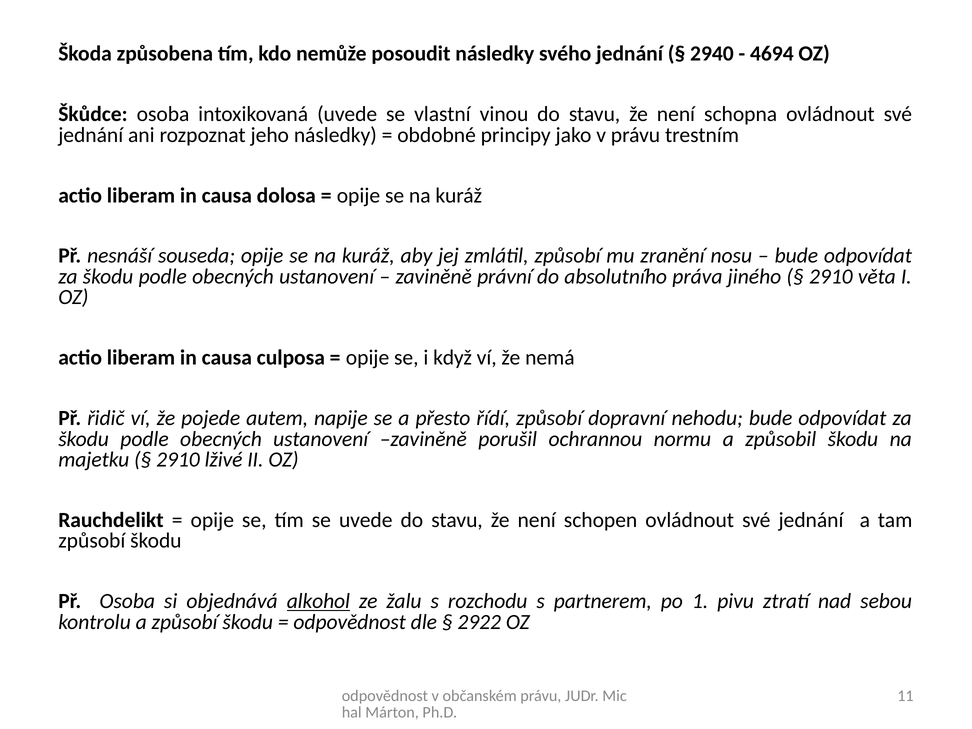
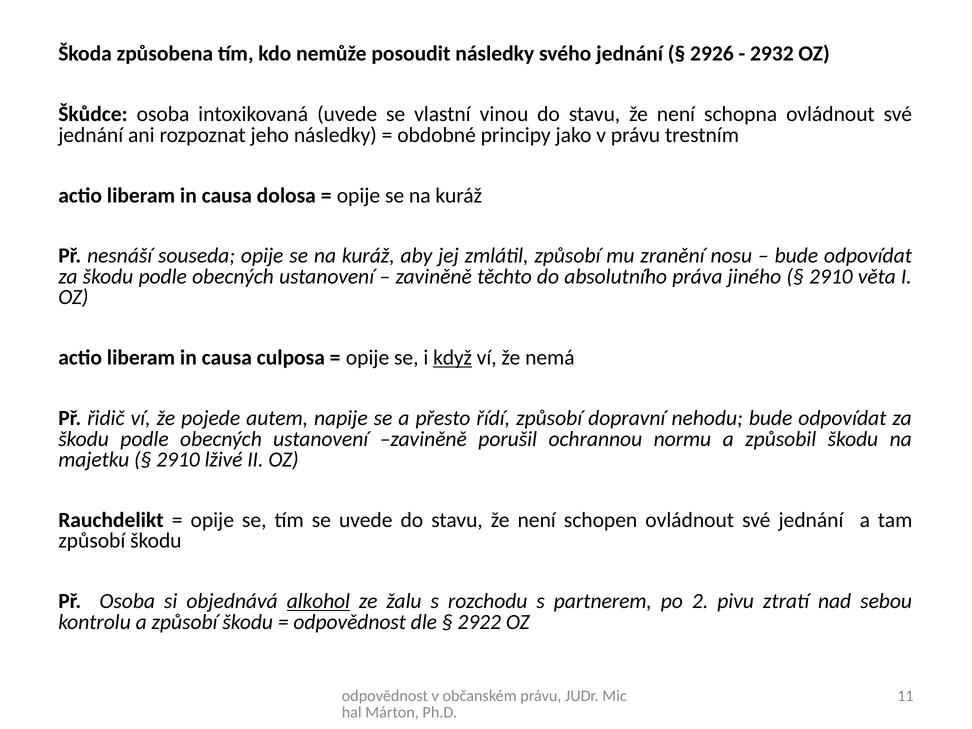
2940: 2940 -> 2926 (712, 54)
4694: 4694 -> 2932 (772, 54)
právní: právní -> těchto (505, 277)
když underline: none -> present (453, 358)
1: 1 -> 2 (700, 601)
